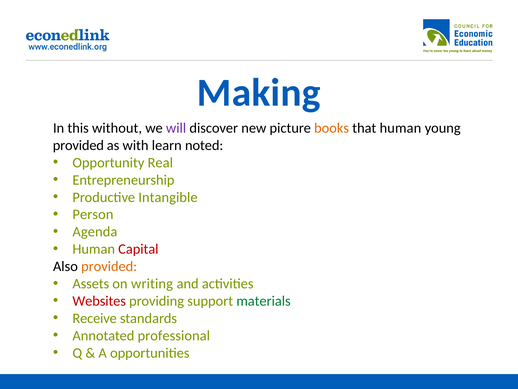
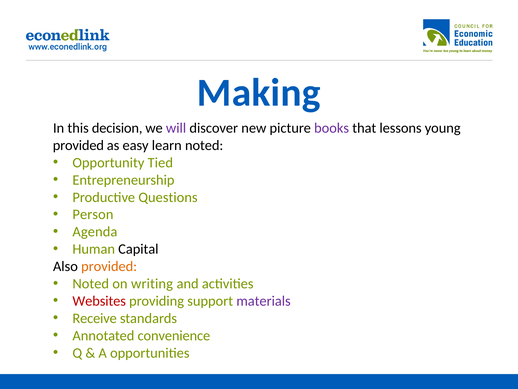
without: without -> decision (117, 128)
books colour: orange -> purple (332, 128)
that human: human -> lessons (401, 128)
with: with -> easy (136, 145)
Real: Real -> Tied (160, 162)
Intangible: Intangible -> Questions (168, 197)
Capital colour: red -> black (138, 249)
Assets: Assets -> Noted (91, 283)
materials colour: green -> purple (264, 301)
professional: professional -> convenience (174, 335)
